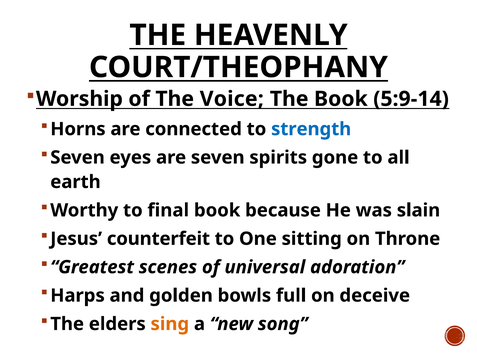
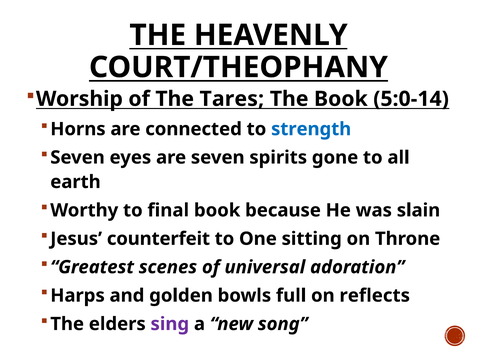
Voice: Voice -> Tares (232, 99)
5:9-14: 5:9-14 -> 5:0-14 (411, 99)
deceive: deceive -> reflects (375, 296)
sing colour: orange -> purple (170, 325)
